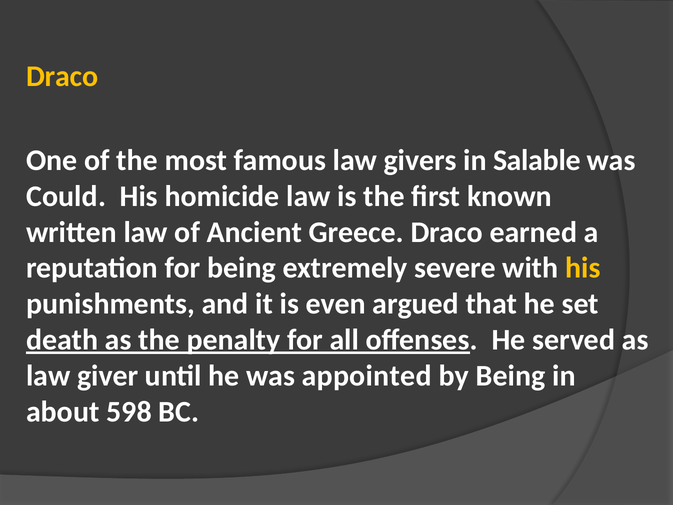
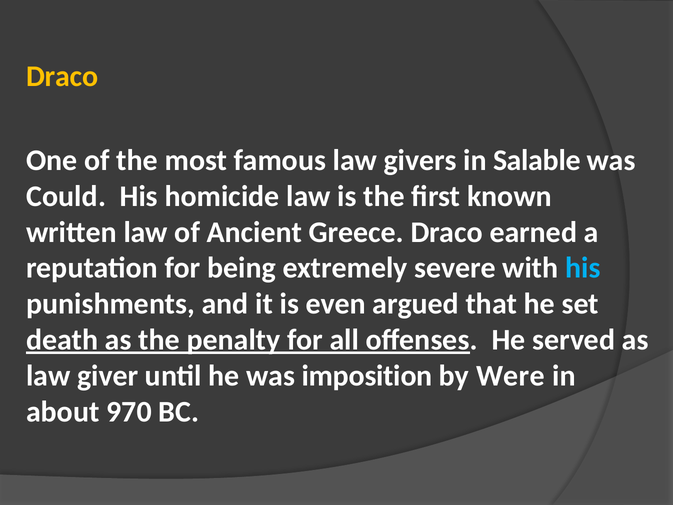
his colour: yellow -> light blue (583, 268)
appointed: appointed -> imposition (367, 376)
by Being: Being -> Were (510, 376)
598: 598 -> 970 (129, 412)
